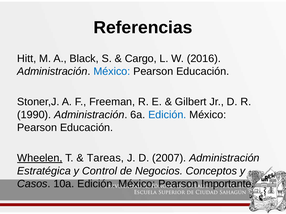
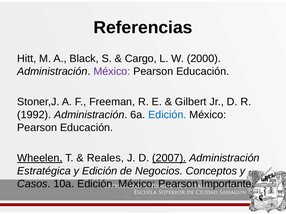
2016: 2016 -> 2000 (204, 59)
México colour: blue -> purple (112, 72)
1990: 1990 -> 1992 (34, 115)
Tareas: Tareas -> Reales (105, 158)
2007 underline: none -> present (169, 158)
y Control: Control -> Edición (100, 171)
